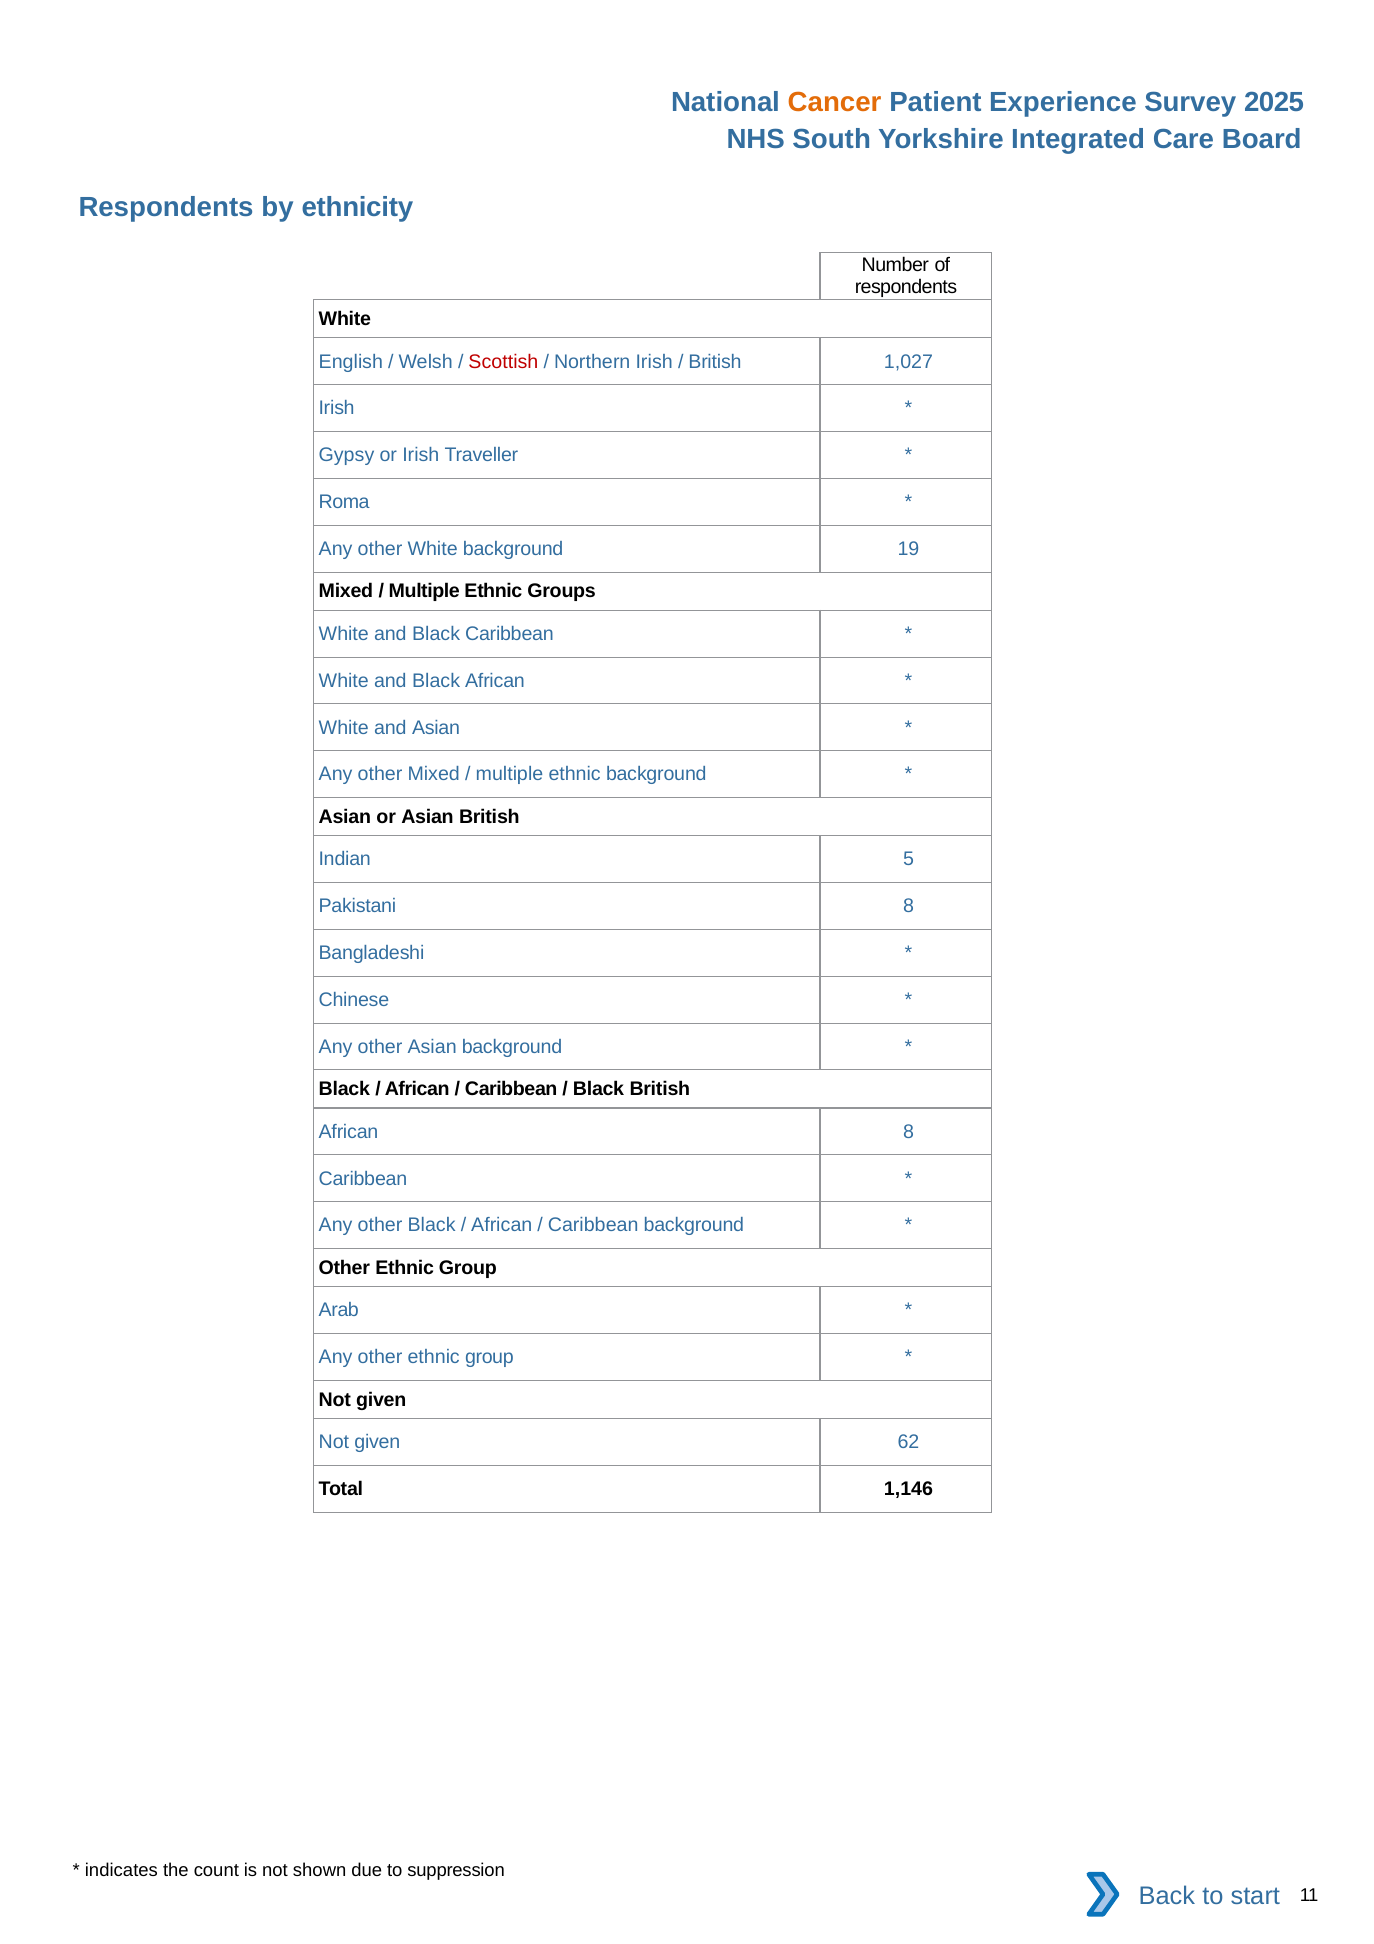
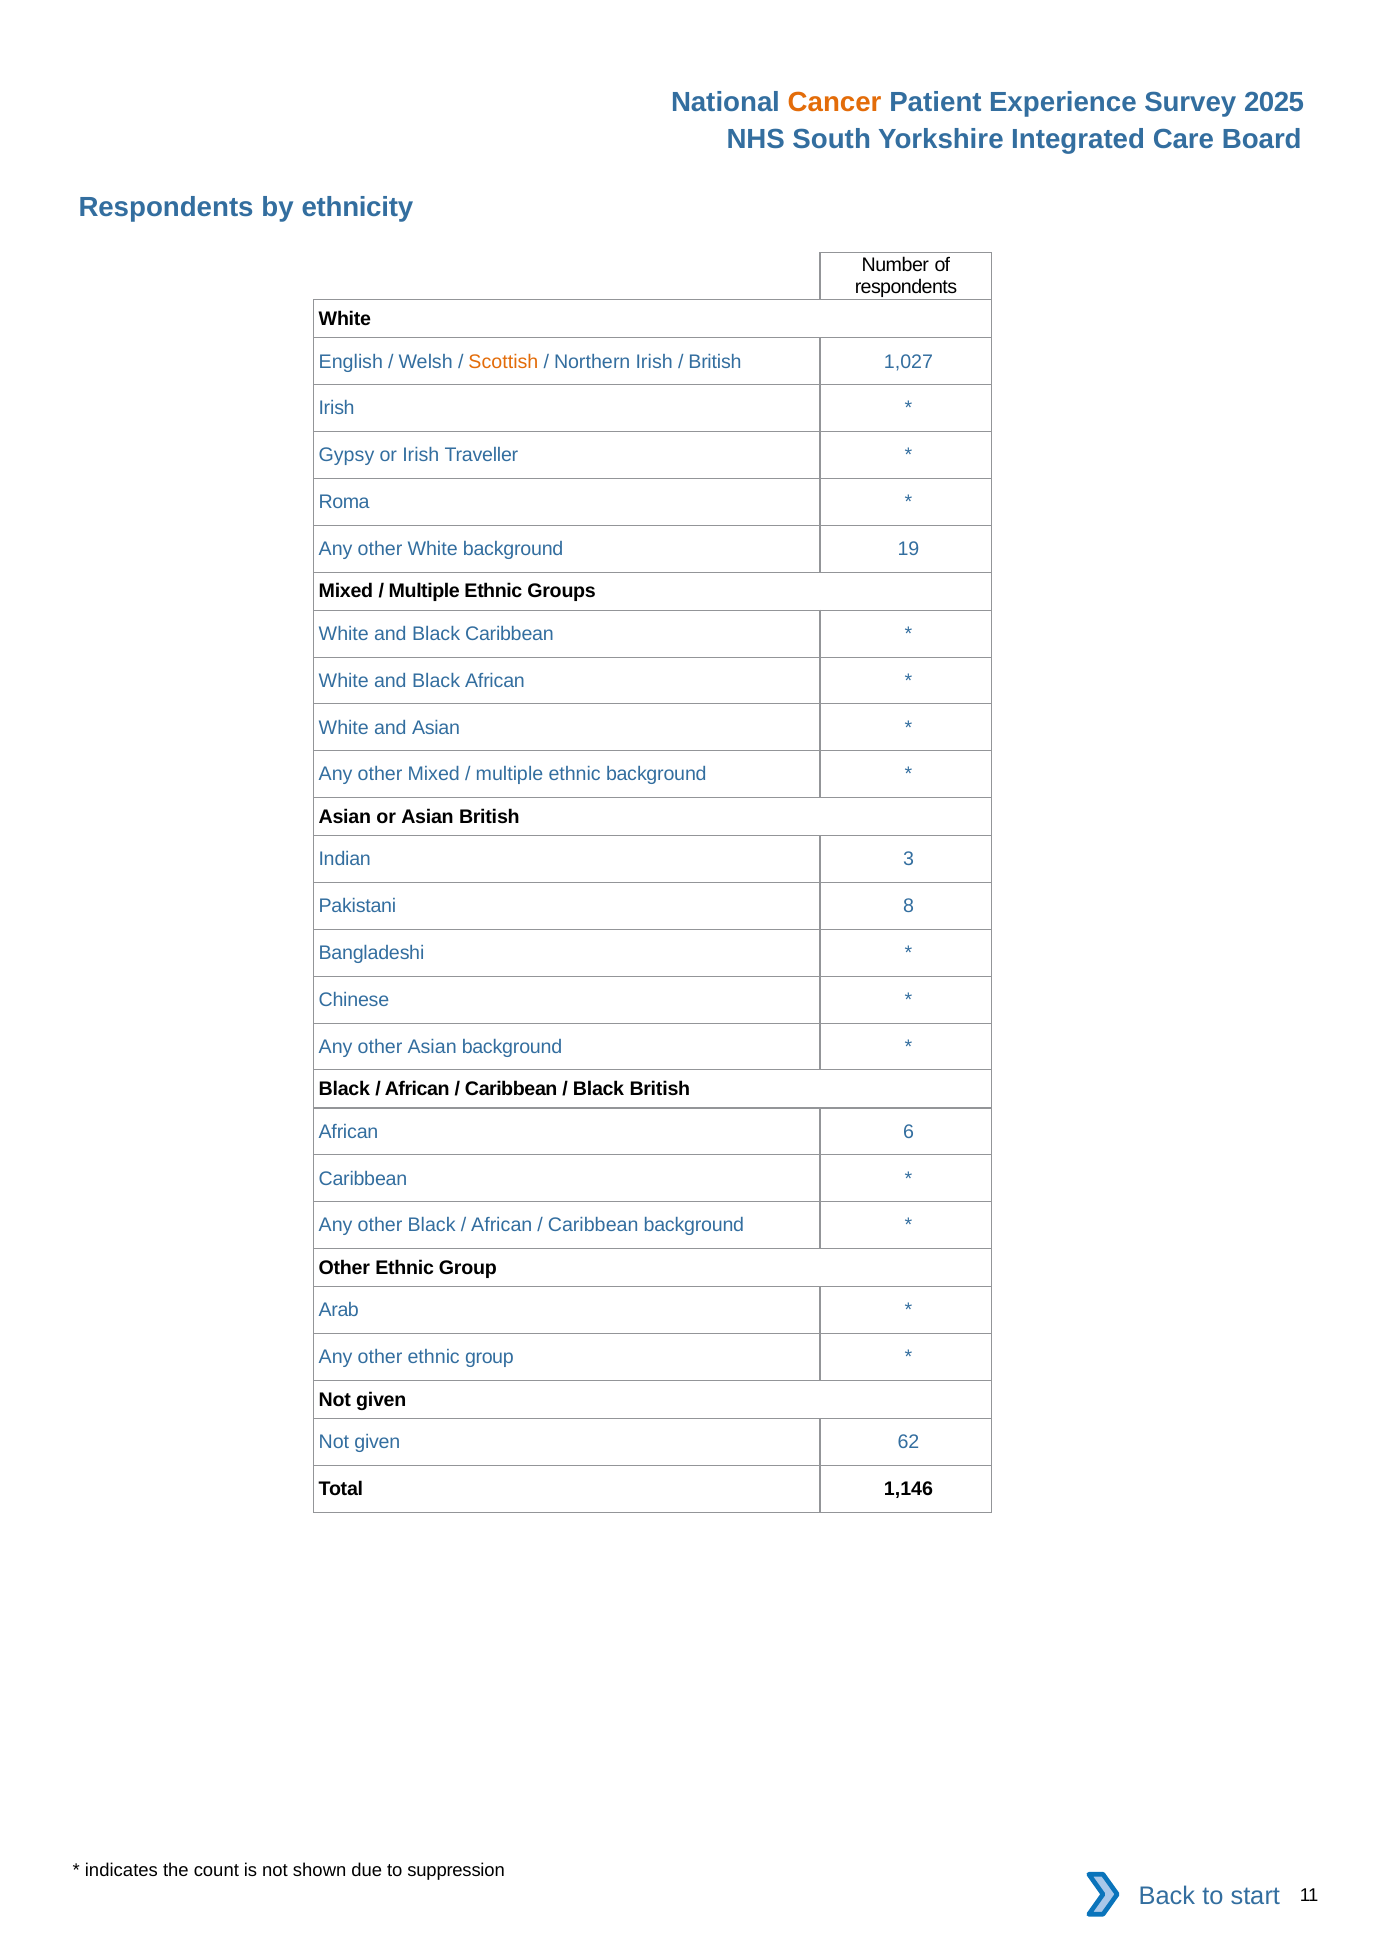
Scottish colour: red -> orange (503, 362)
5: 5 -> 3 (909, 859)
African 8: 8 -> 6 (909, 1132)
